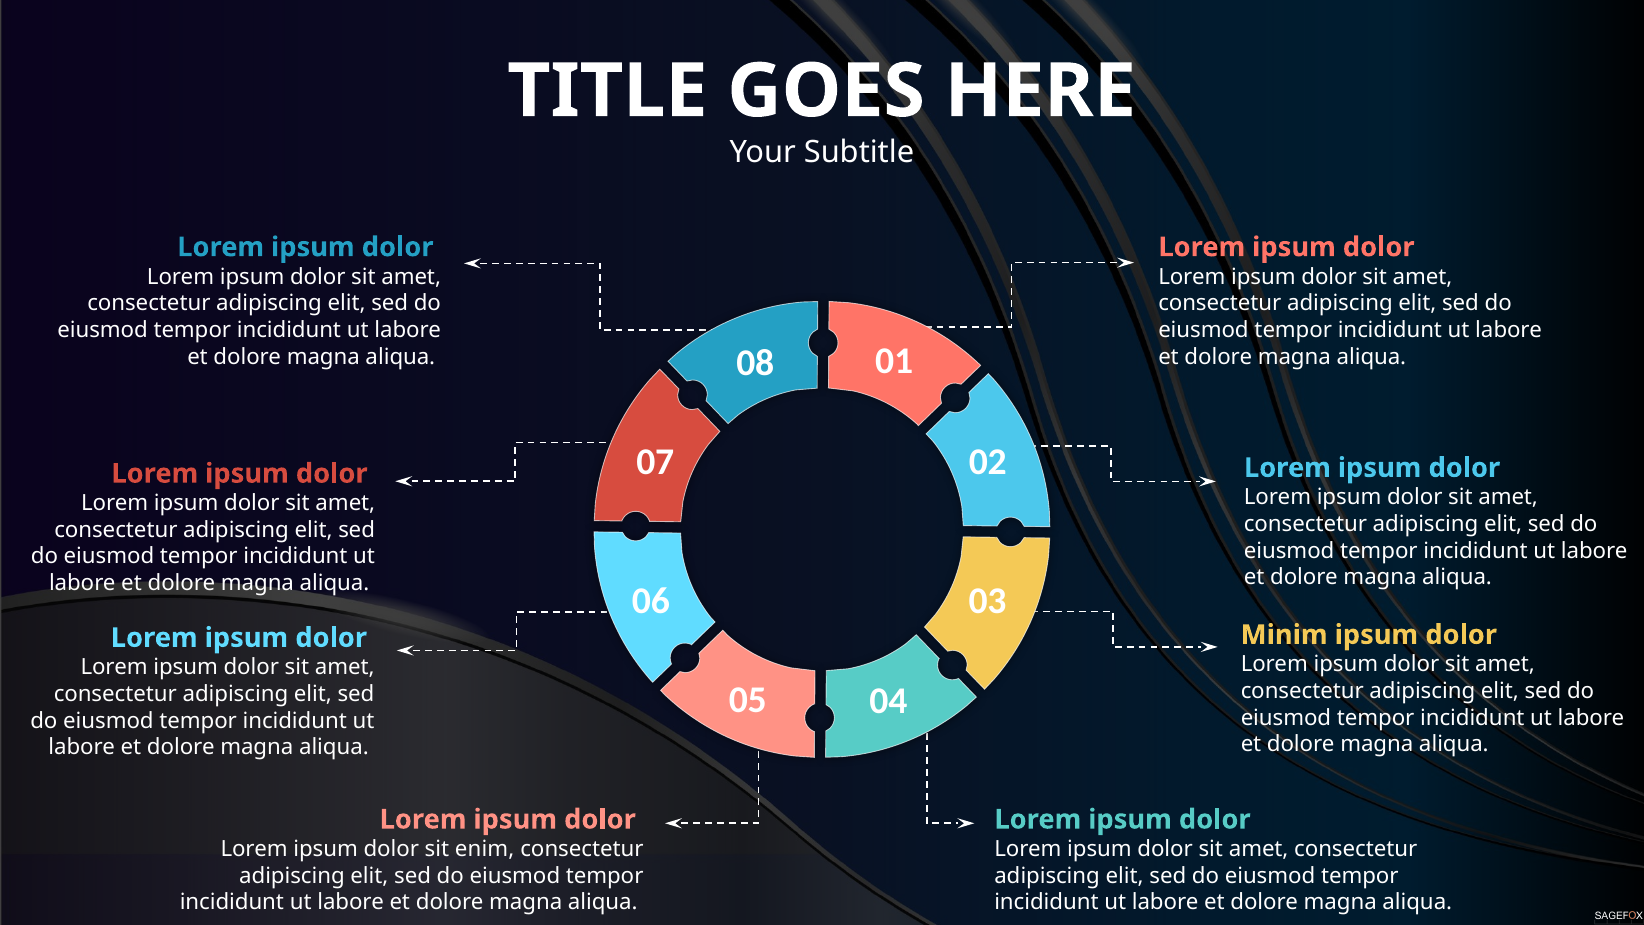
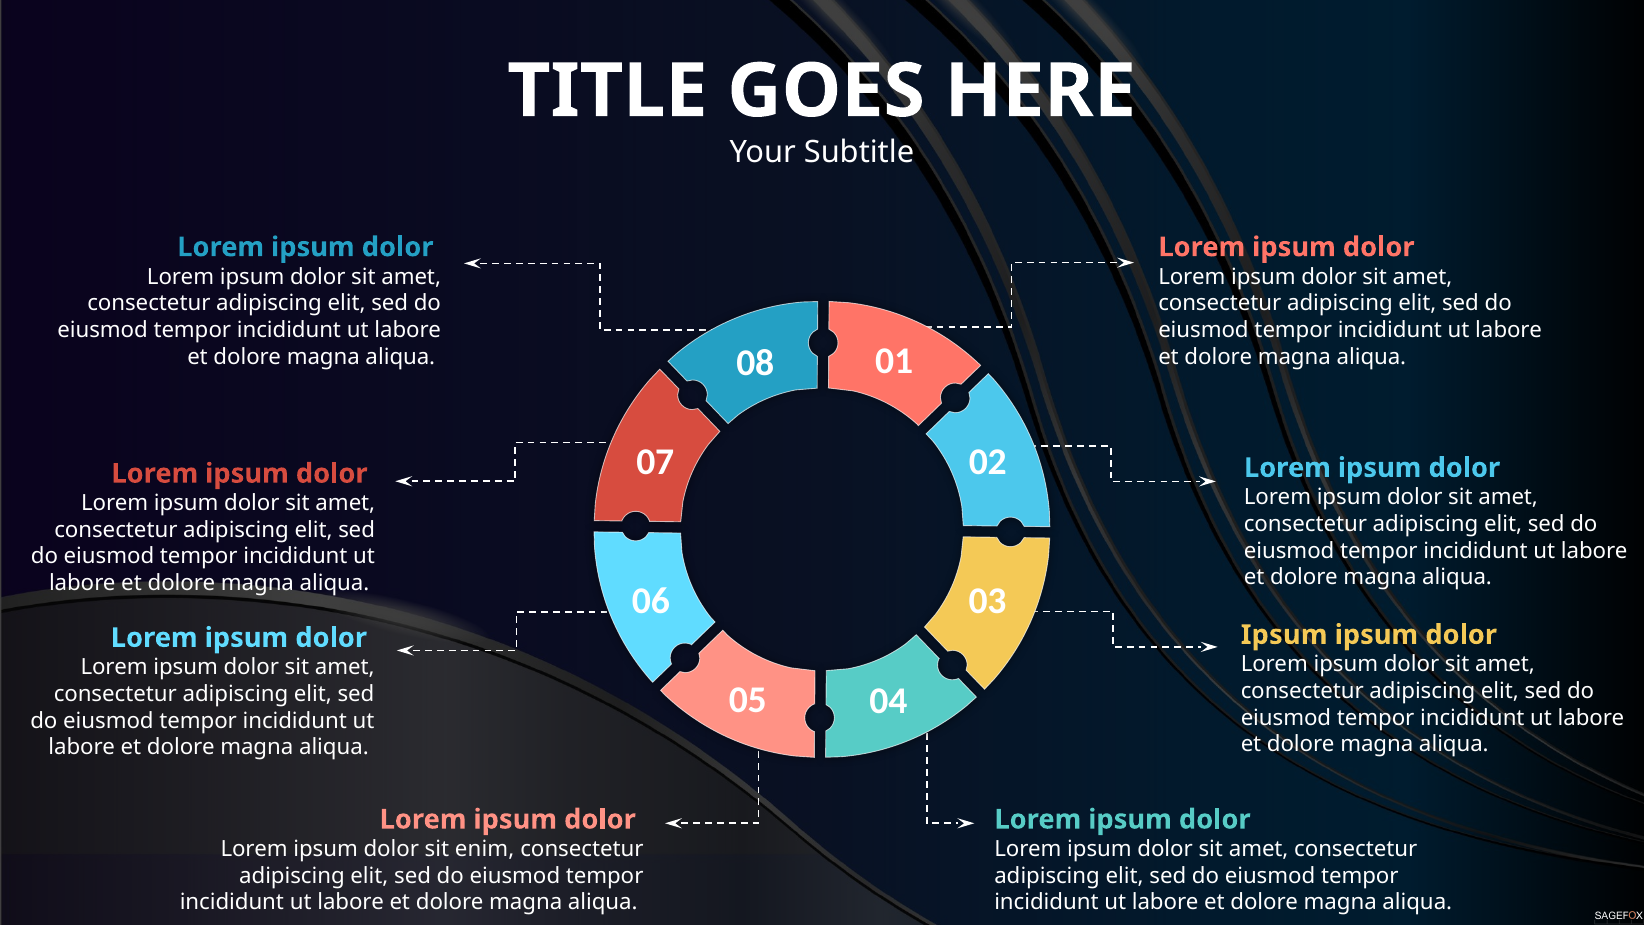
Minim: Minim -> Ipsum (1284, 635)
